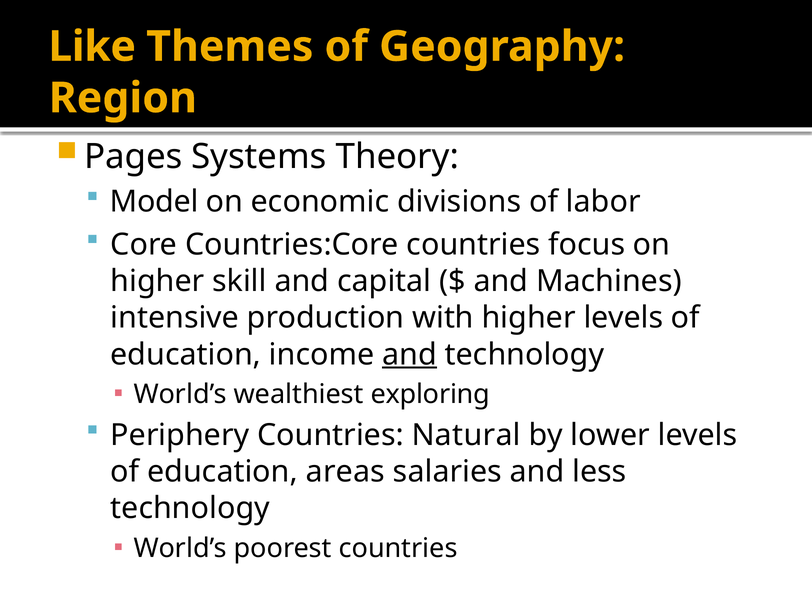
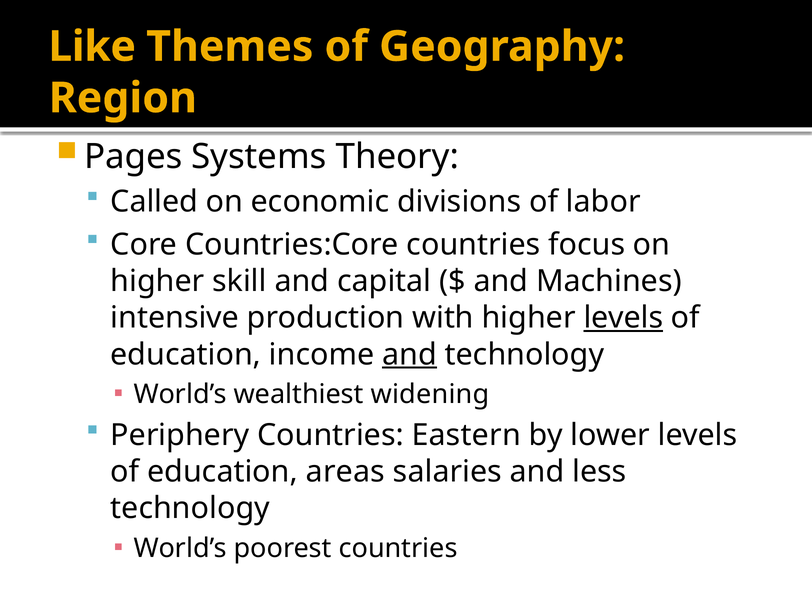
Model: Model -> Called (154, 202)
levels underline: none -> present (623, 318)
exploring: exploring -> widening (430, 394)
Natural: Natural -> Eastern (466, 435)
